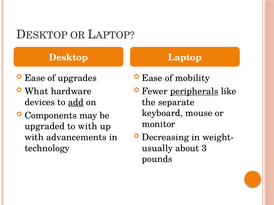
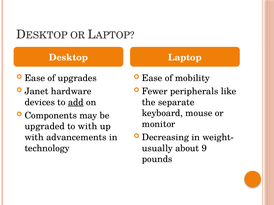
What: What -> Janet (37, 92)
peripherals underline: present -> none (194, 92)
3: 3 -> 9 (204, 149)
